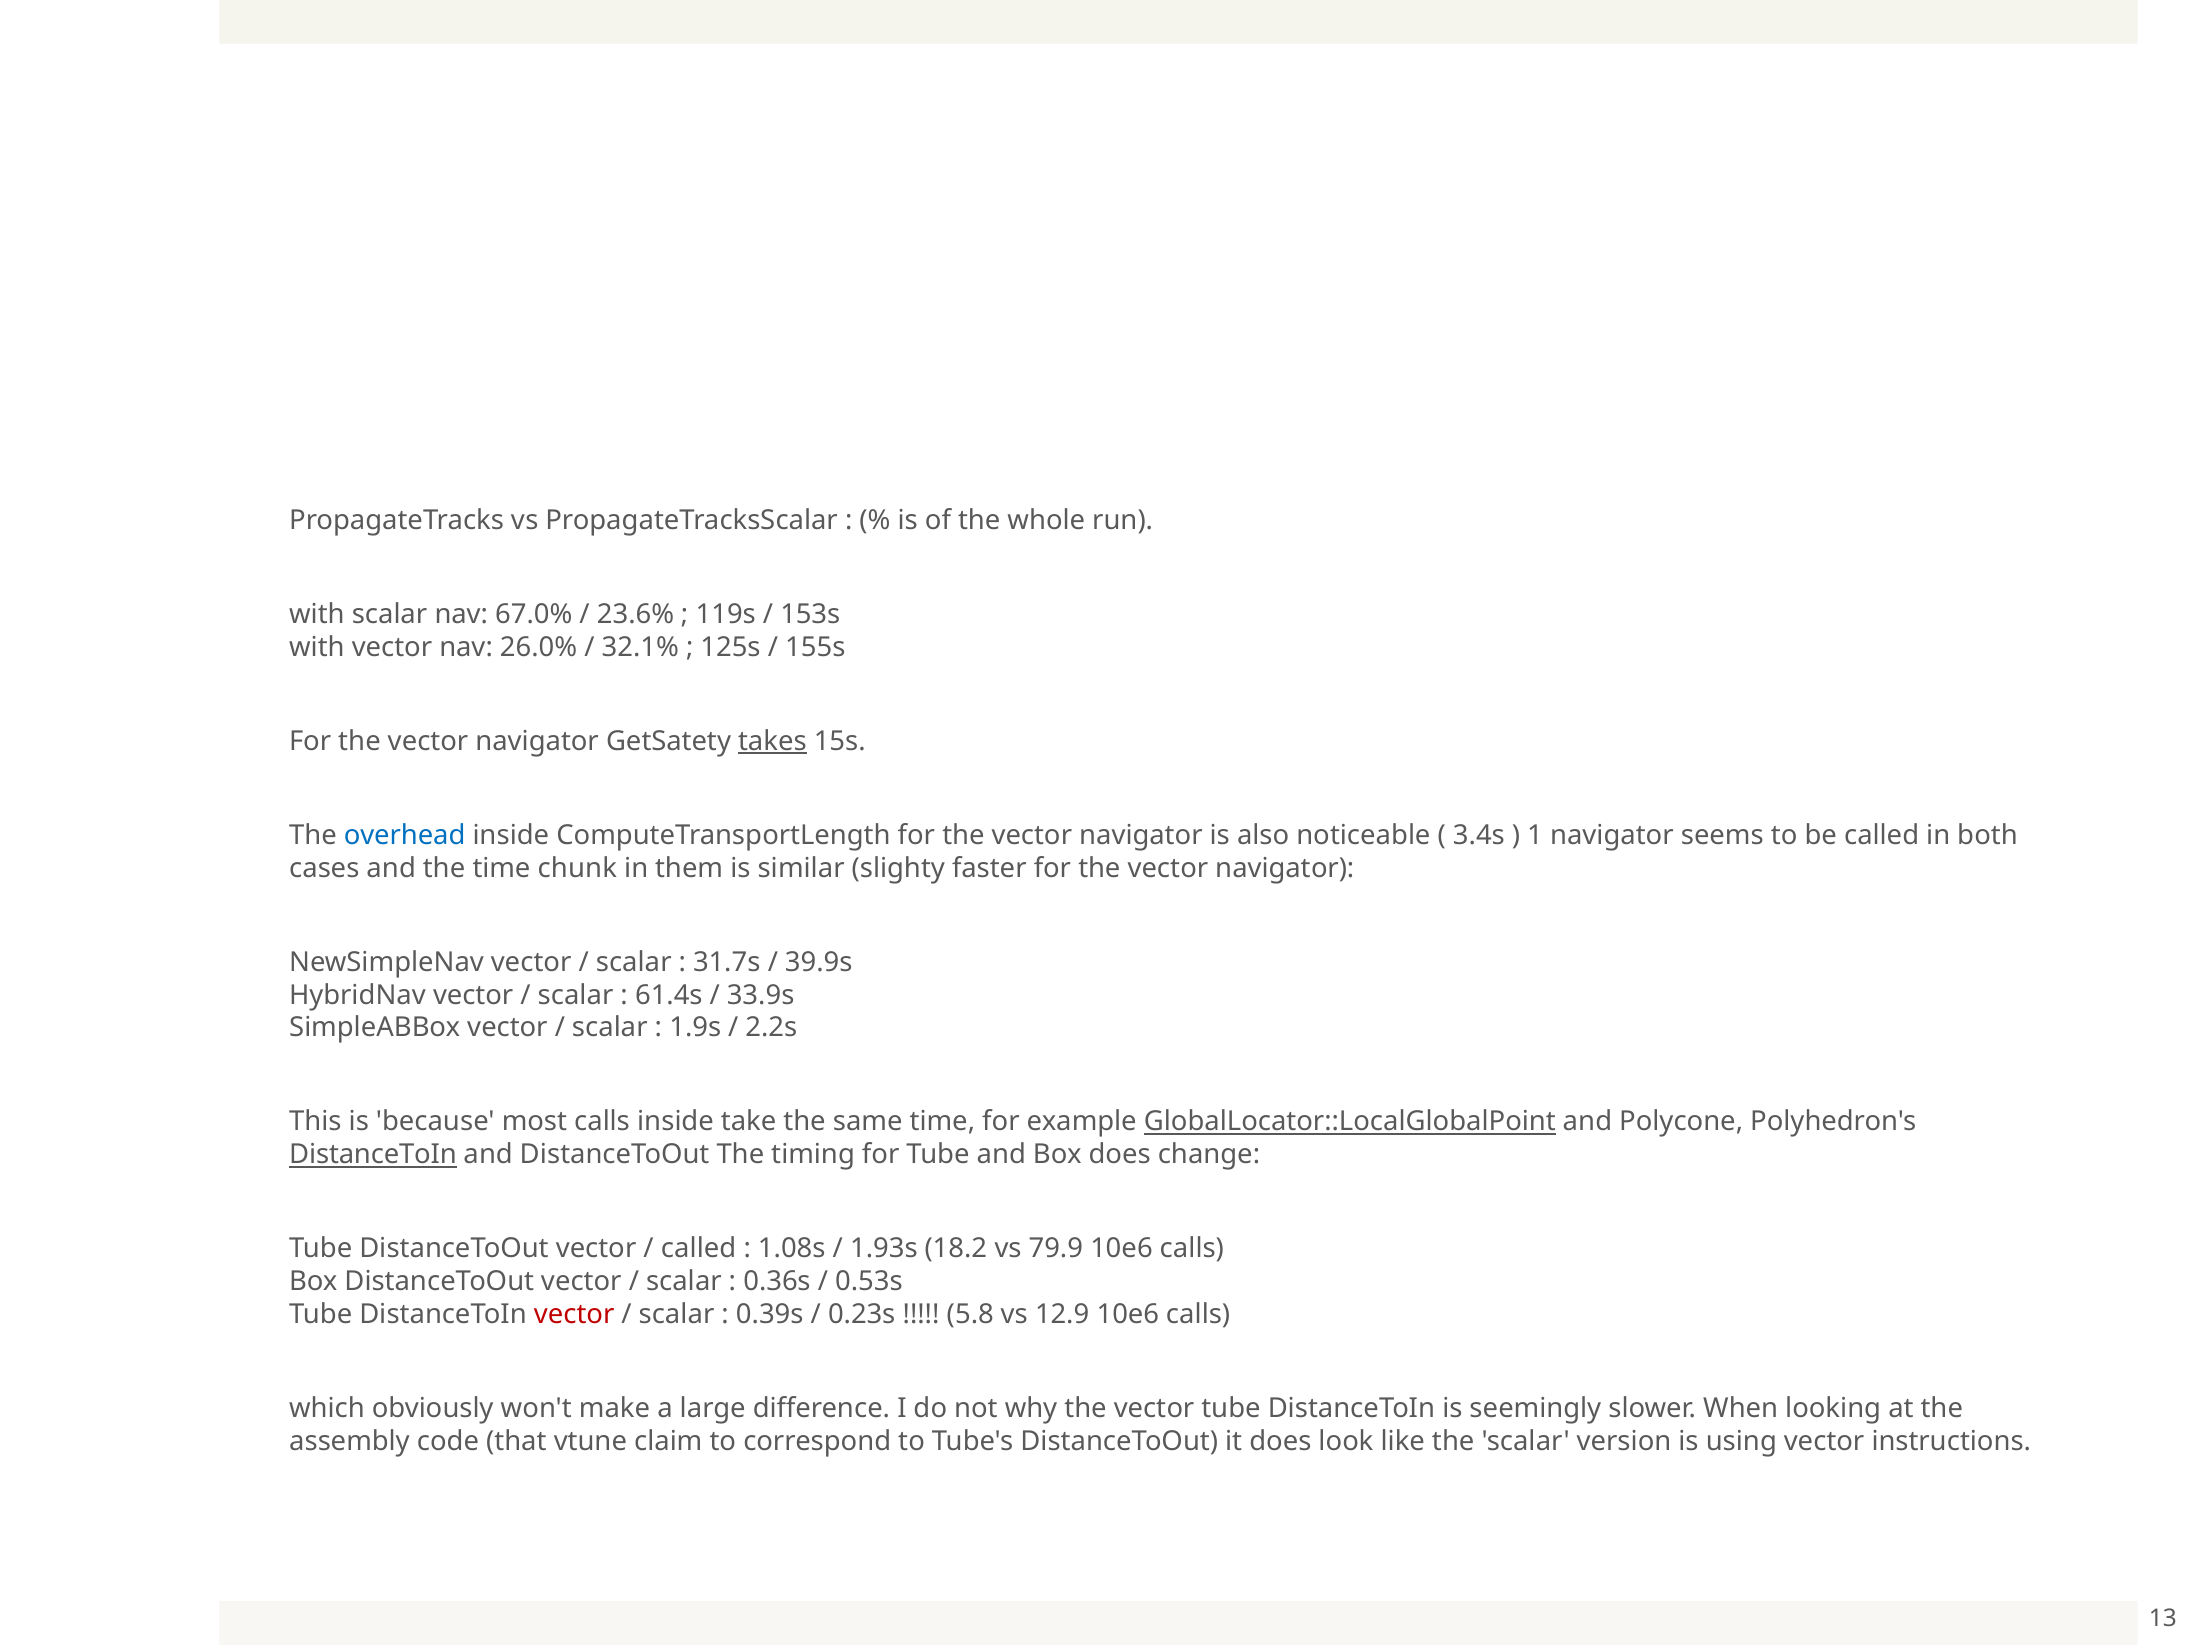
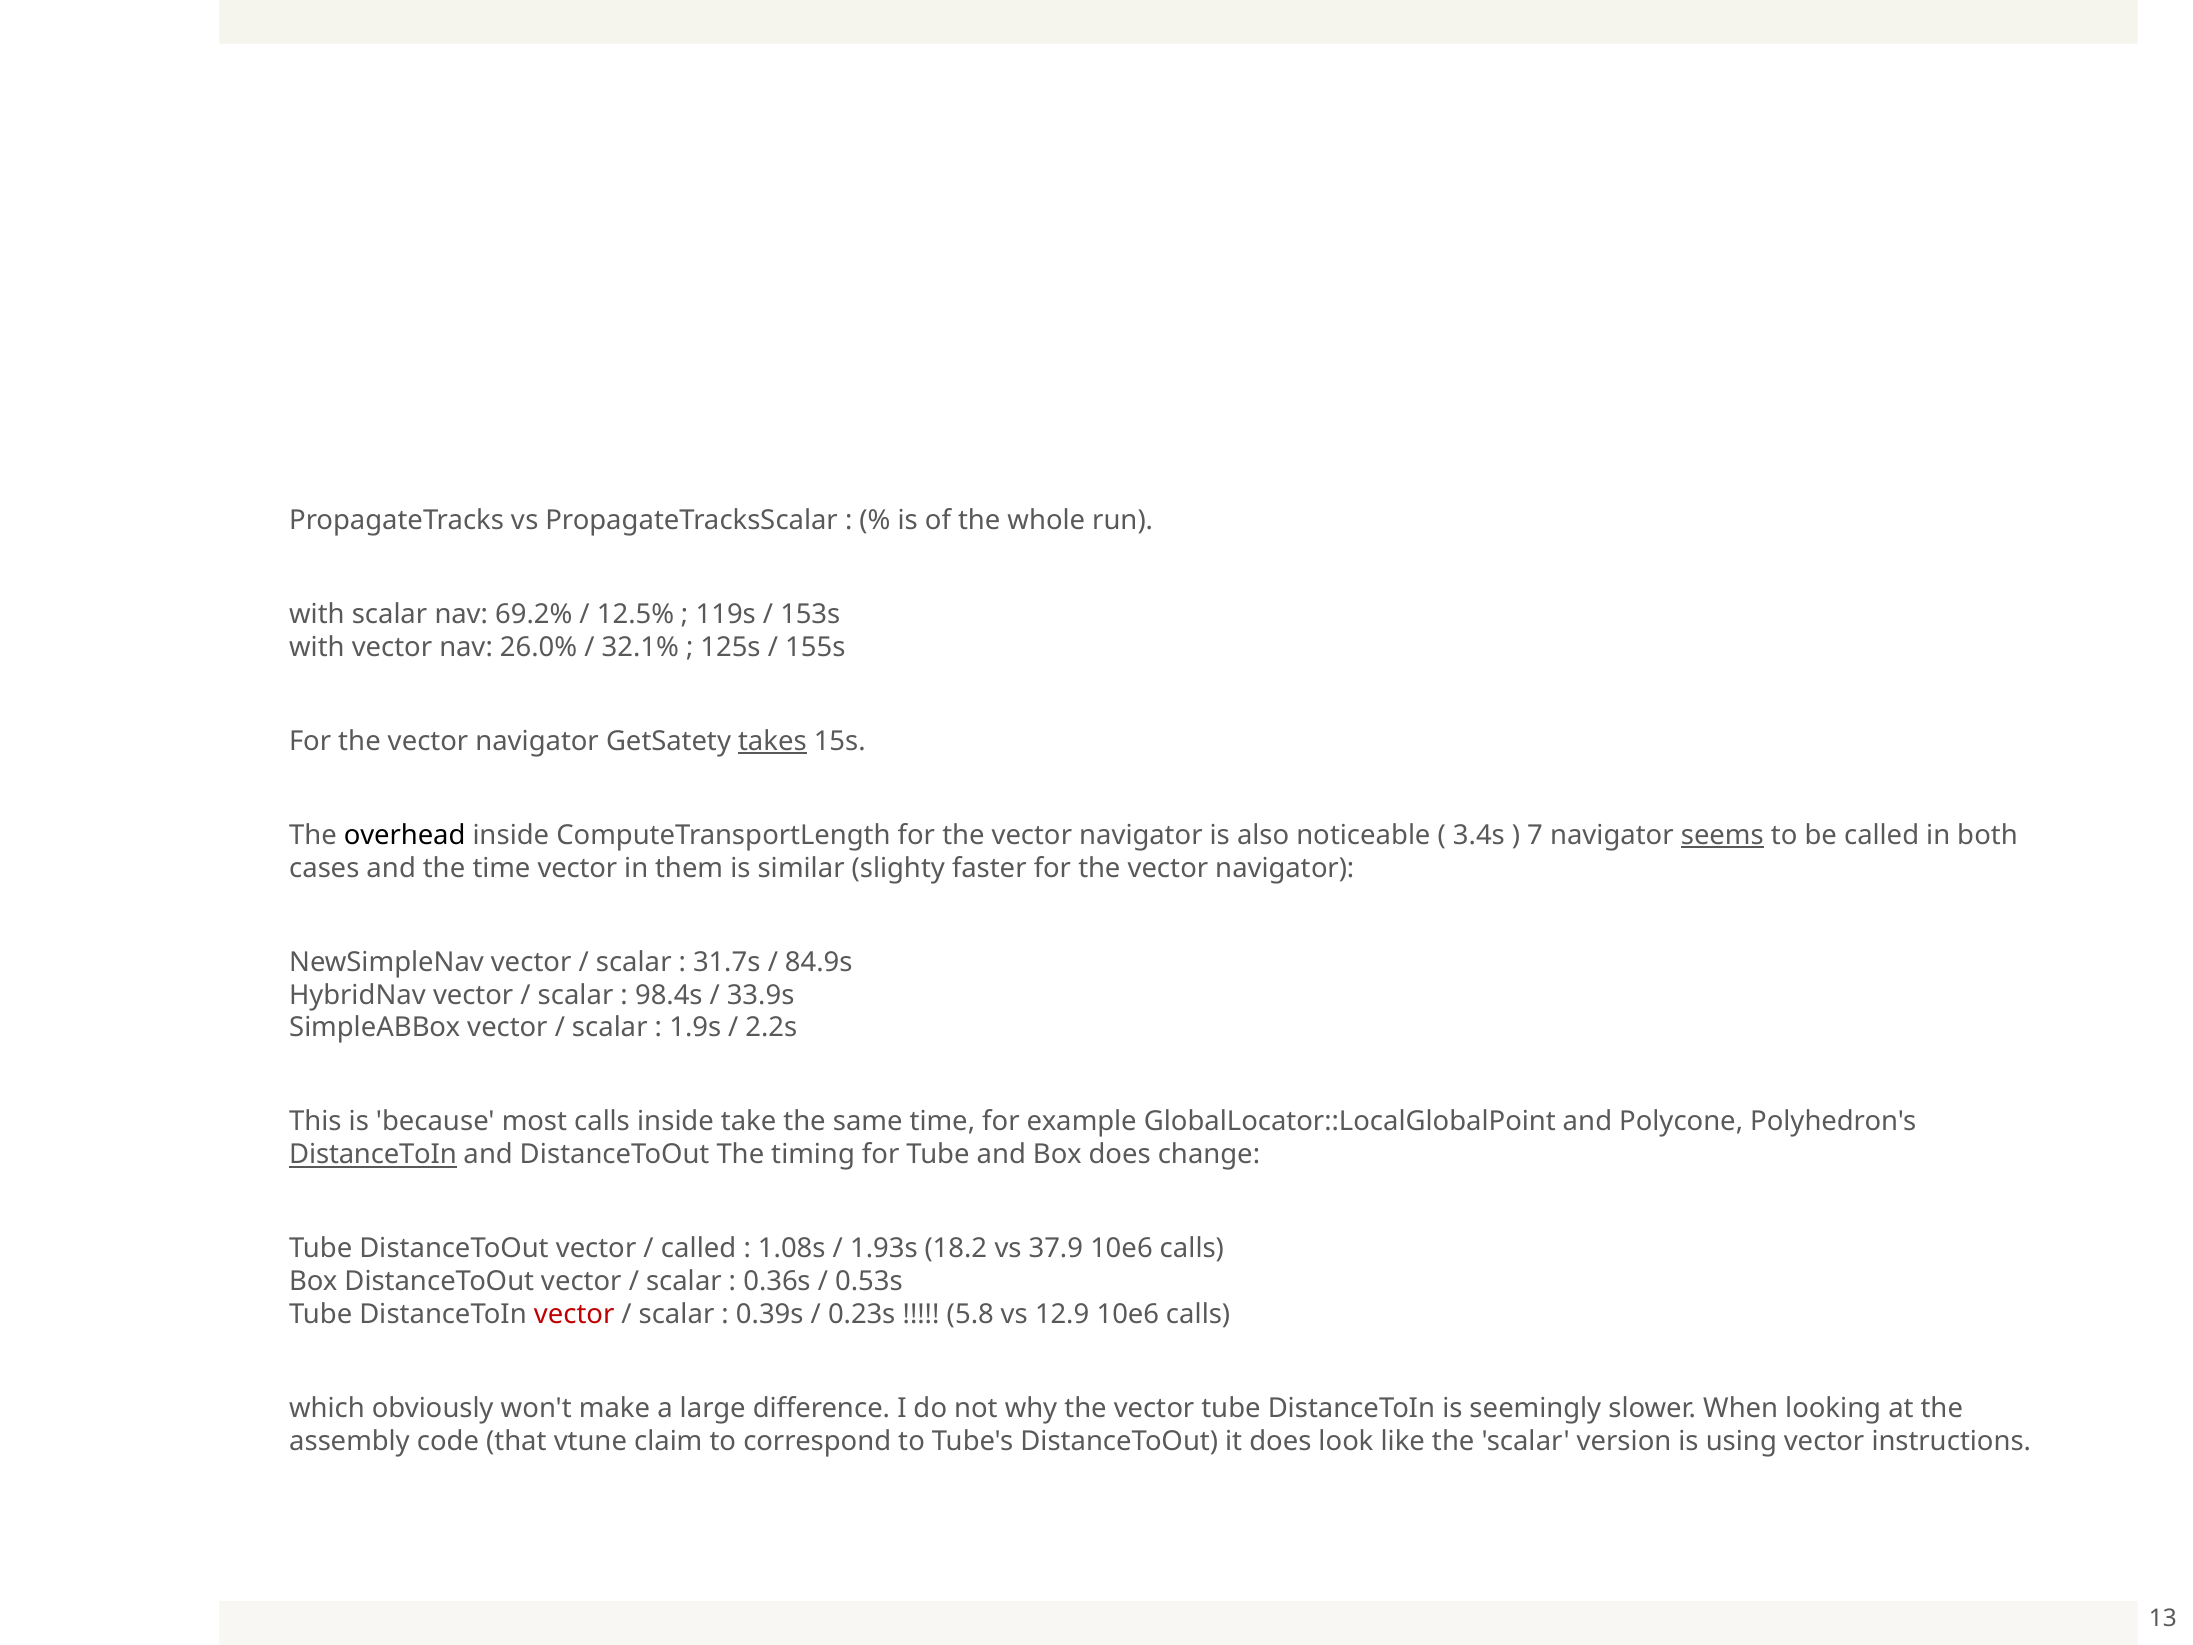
67.0%: 67.0% -> 69.2% (534, 614)
23.6%: 23.6% -> 12.5% (636, 614)
overhead colour: blue -> black (405, 835)
1: 1 -> 7 (1535, 835)
seems underline: none -> present (1722, 835)
time chunk: chunk -> vector (577, 868)
39.9s: 39.9s -> 84.9s (819, 962)
61.4s: 61.4s -> 98.4s (669, 995)
GlobalLocator::LocalGlobalPoint underline: present -> none (1350, 1122)
79.9: 79.9 -> 37.9 (1056, 1249)
